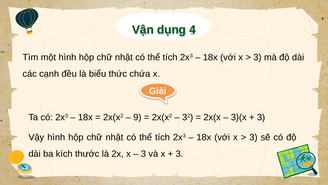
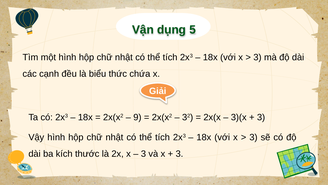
4: 4 -> 5 (193, 30)
